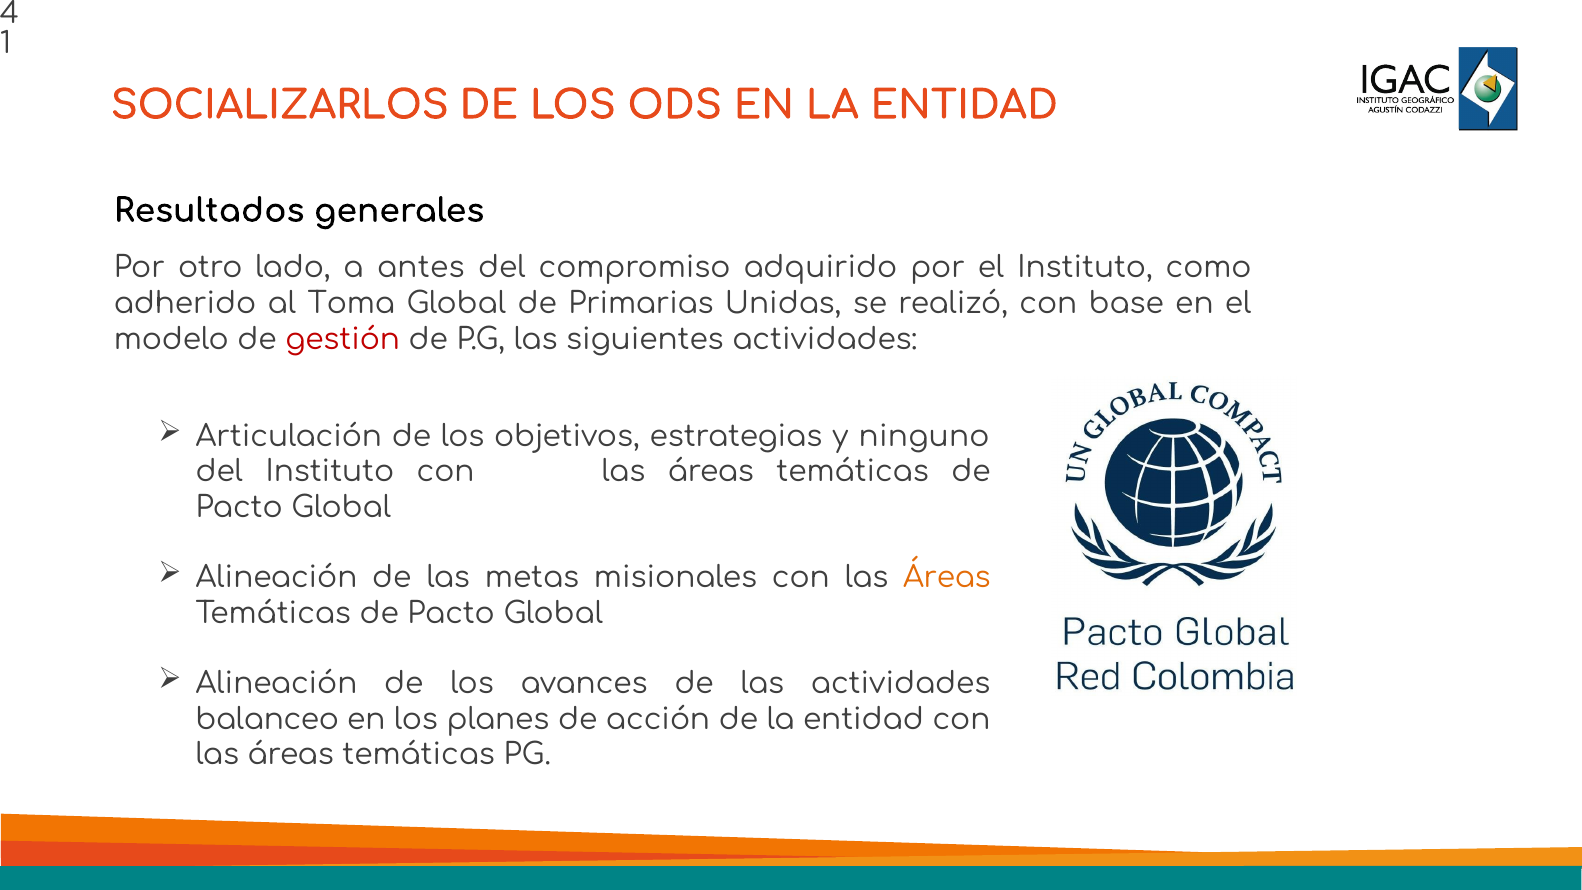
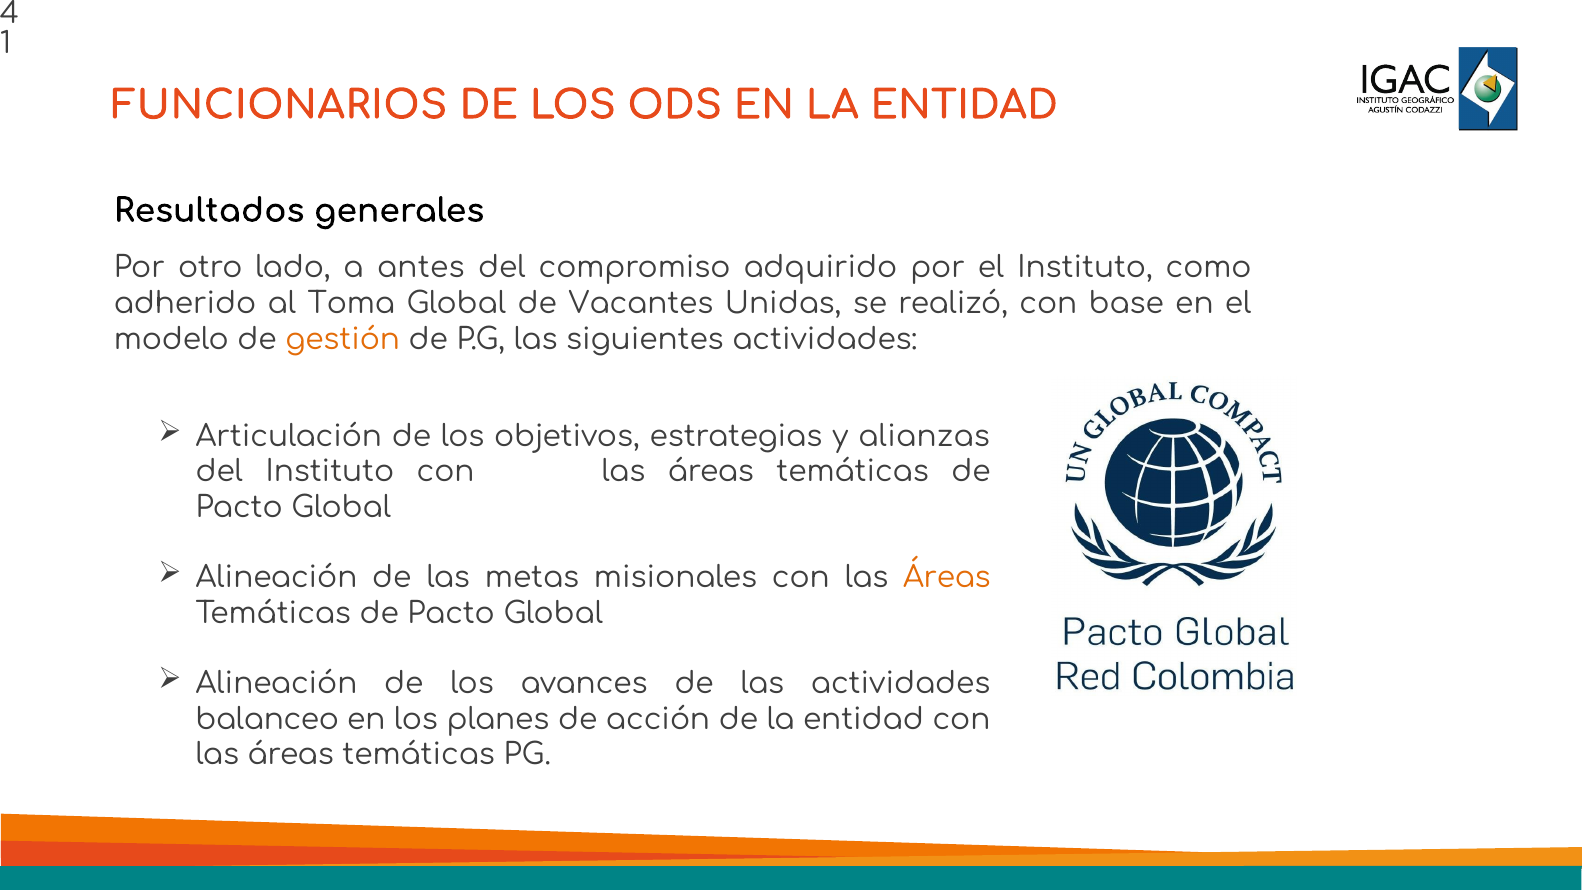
SOCIALIZARLOS: SOCIALIZARLOS -> FUNCIONARIOS (279, 105)
Primarias: Primarias -> Vacantes (641, 304)
gestión colour: red -> orange (343, 339)
ninguno: ninguno -> alianzas (924, 436)
